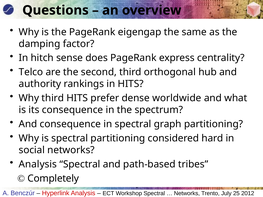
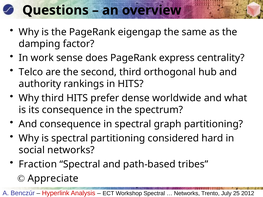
hitch: hitch -> work (42, 58)
Analysis: Analysis -> Fraction (38, 164)
Completely: Completely -> Appreciate (53, 179)
